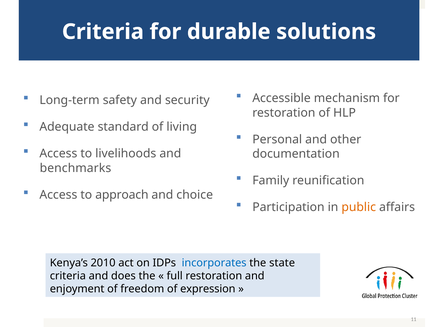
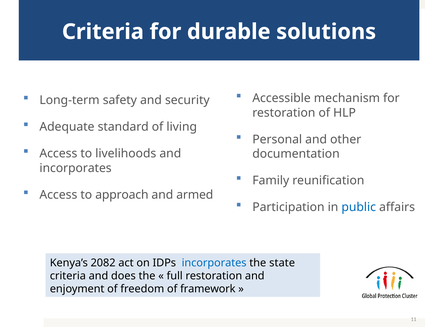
benchmarks: benchmarks -> incorporates (76, 168)
choice: choice -> armed (195, 195)
public colour: orange -> blue (359, 207)
2010: 2010 -> 2082 (103, 263)
expression: expression -> framework (208, 289)
